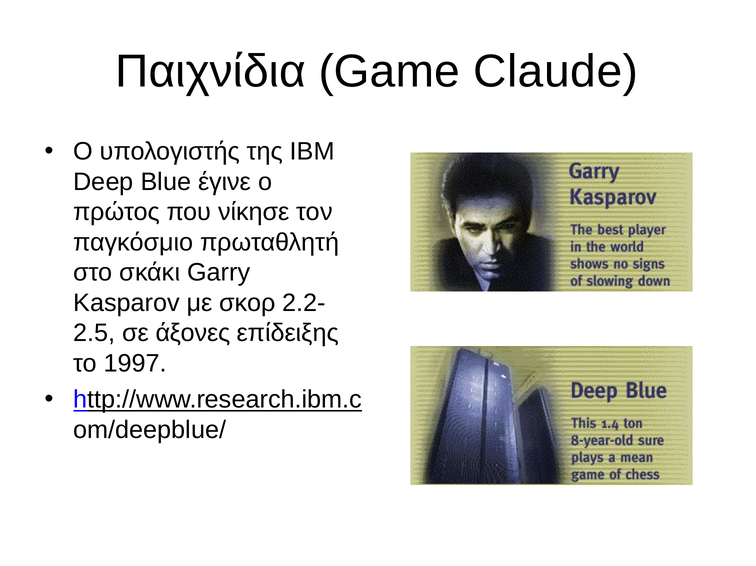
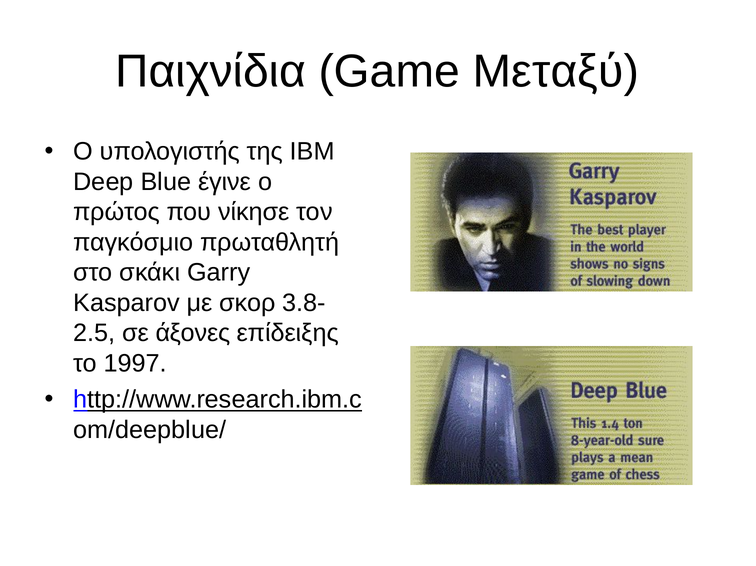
Claude: Claude -> Μεταξύ (556, 71)
2.2-: 2.2- -> 3.8- (304, 303)
